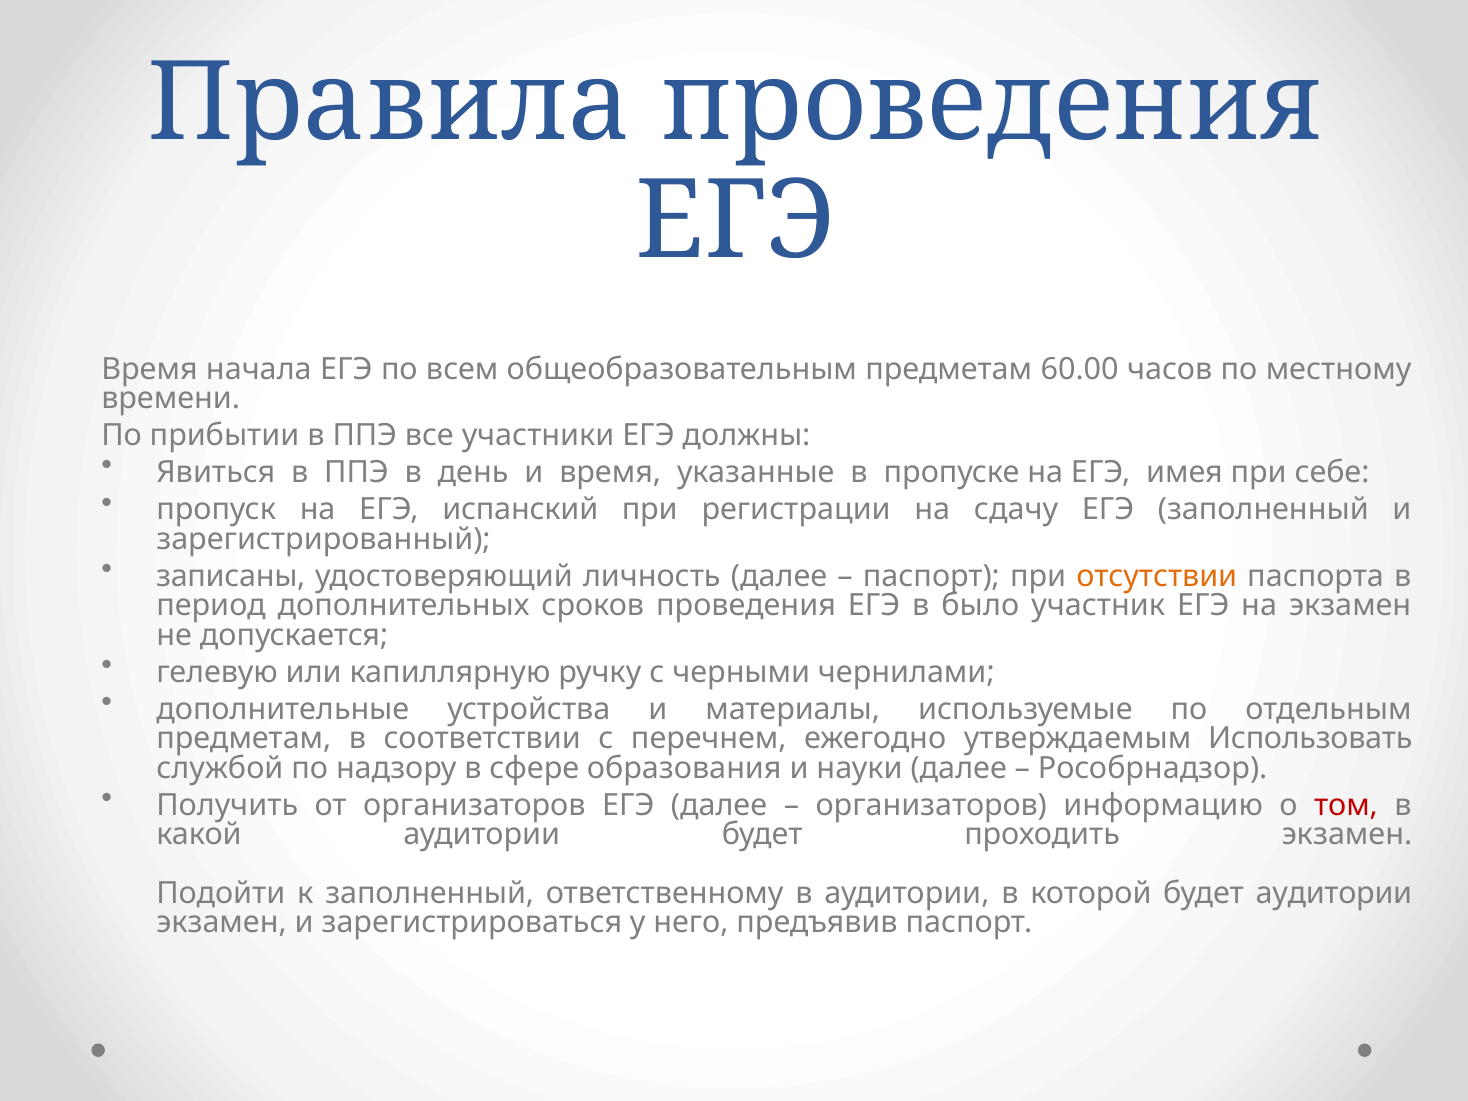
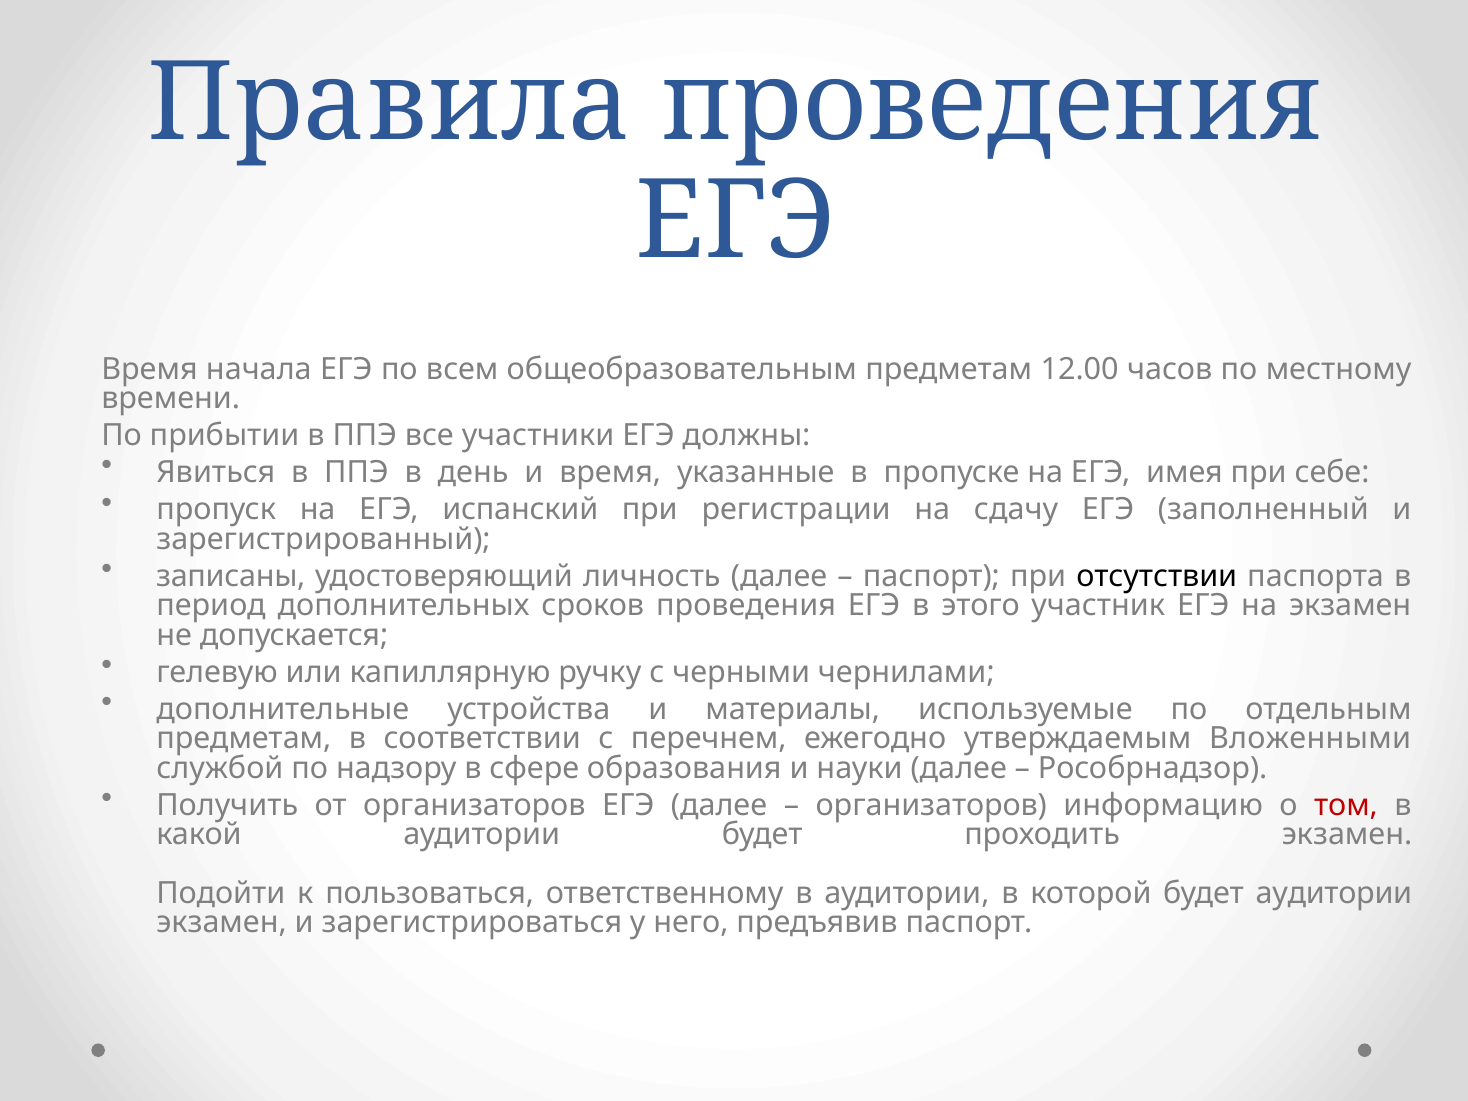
60.00: 60.00 -> 12.00 (1080, 369)
отсутствии colour: orange -> black (1157, 576)
было: было -> этого (981, 606)
Использовать: Использовать -> Вложенными (1310, 739)
к заполненный: заполненный -> пользоваться (430, 893)
